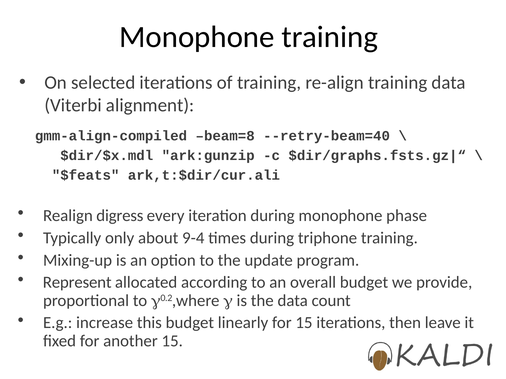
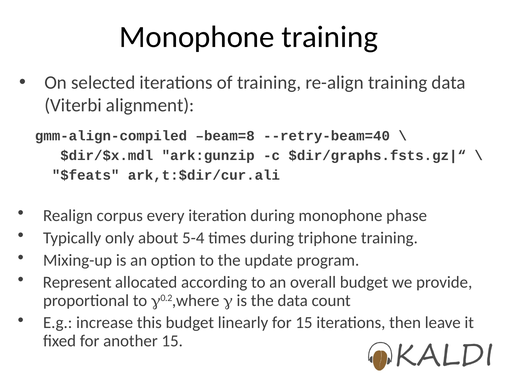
digress: digress -> corpus (120, 216)
9-4: 9-4 -> 5-4 (193, 238)
